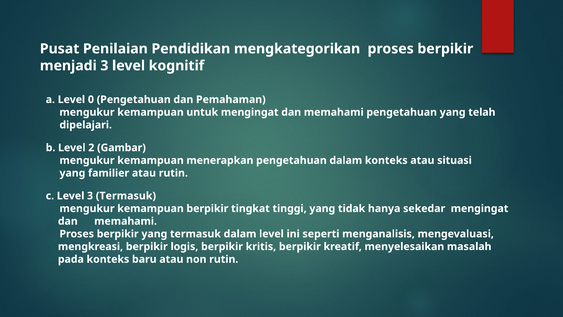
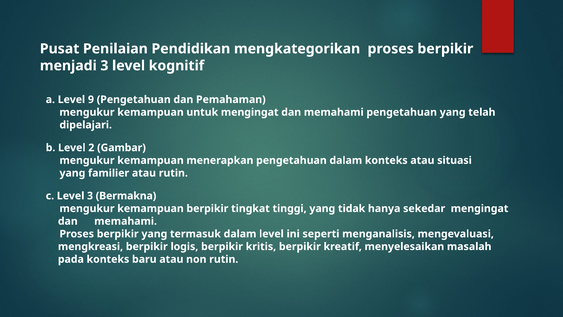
0: 0 -> 9 (91, 99)
3 Termasuk: Termasuk -> Bermakna (126, 196)
